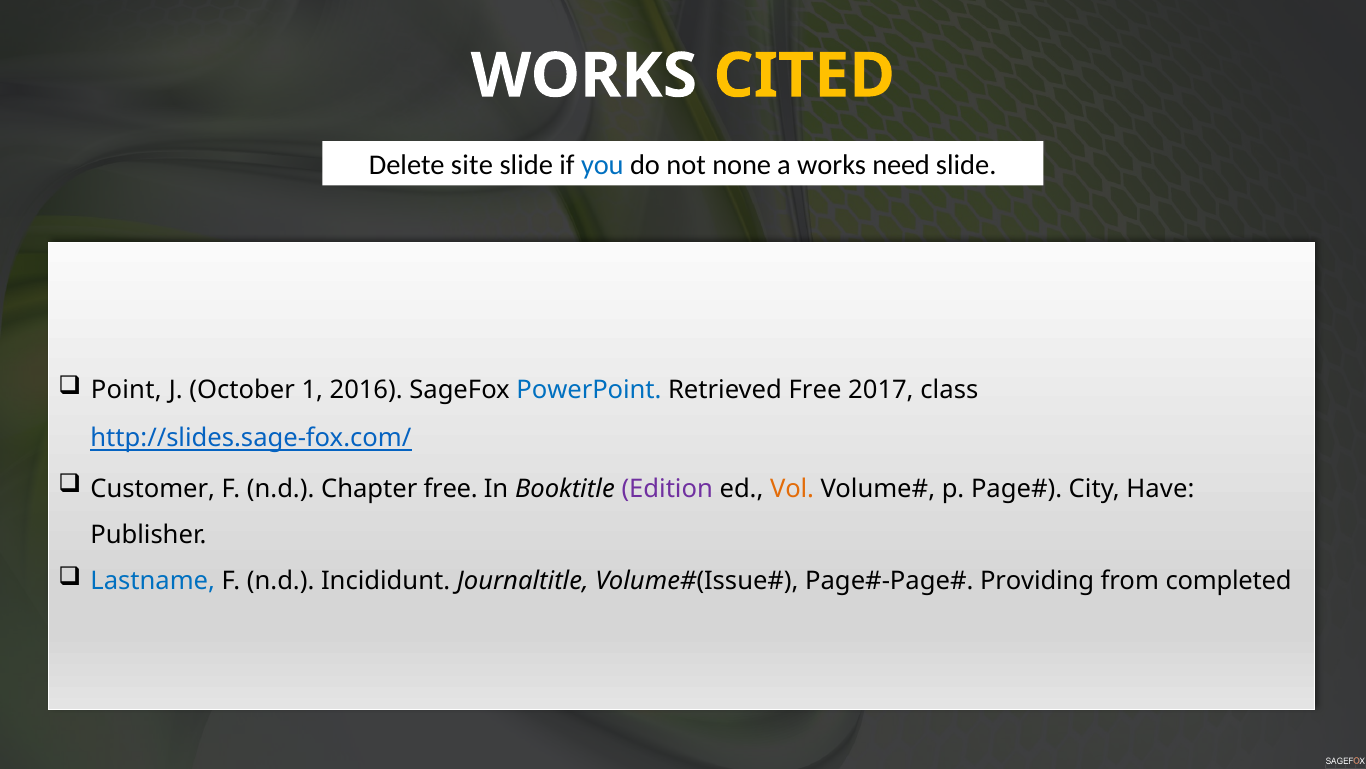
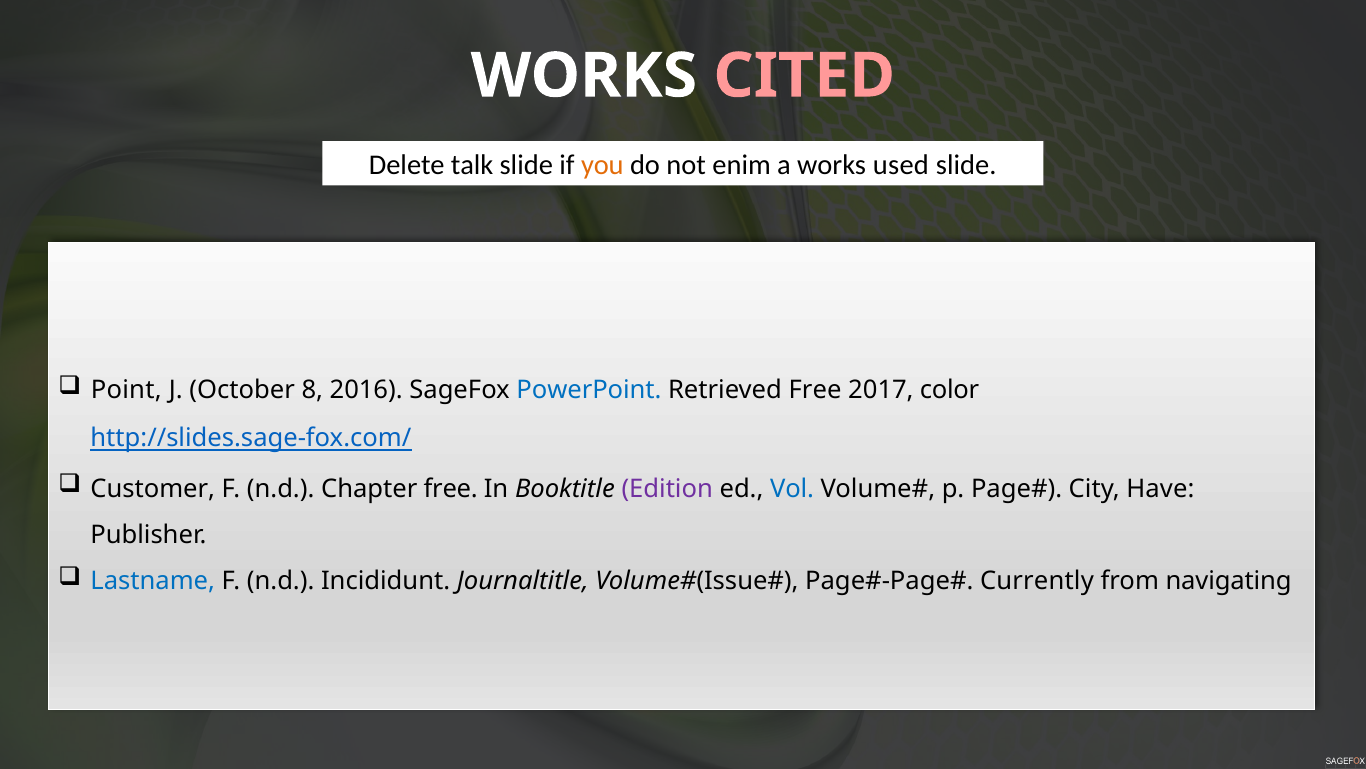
CITED colour: yellow -> pink (804, 76)
site: site -> talk (472, 165)
you colour: blue -> orange (602, 165)
none: none -> enim (742, 165)
need: need -> used (901, 165)
1: 1 -> 8 (312, 390)
class: class -> color (950, 390)
Vol colour: orange -> blue (792, 488)
Providing: Providing -> Currently (1037, 580)
completed: completed -> navigating (1229, 580)
